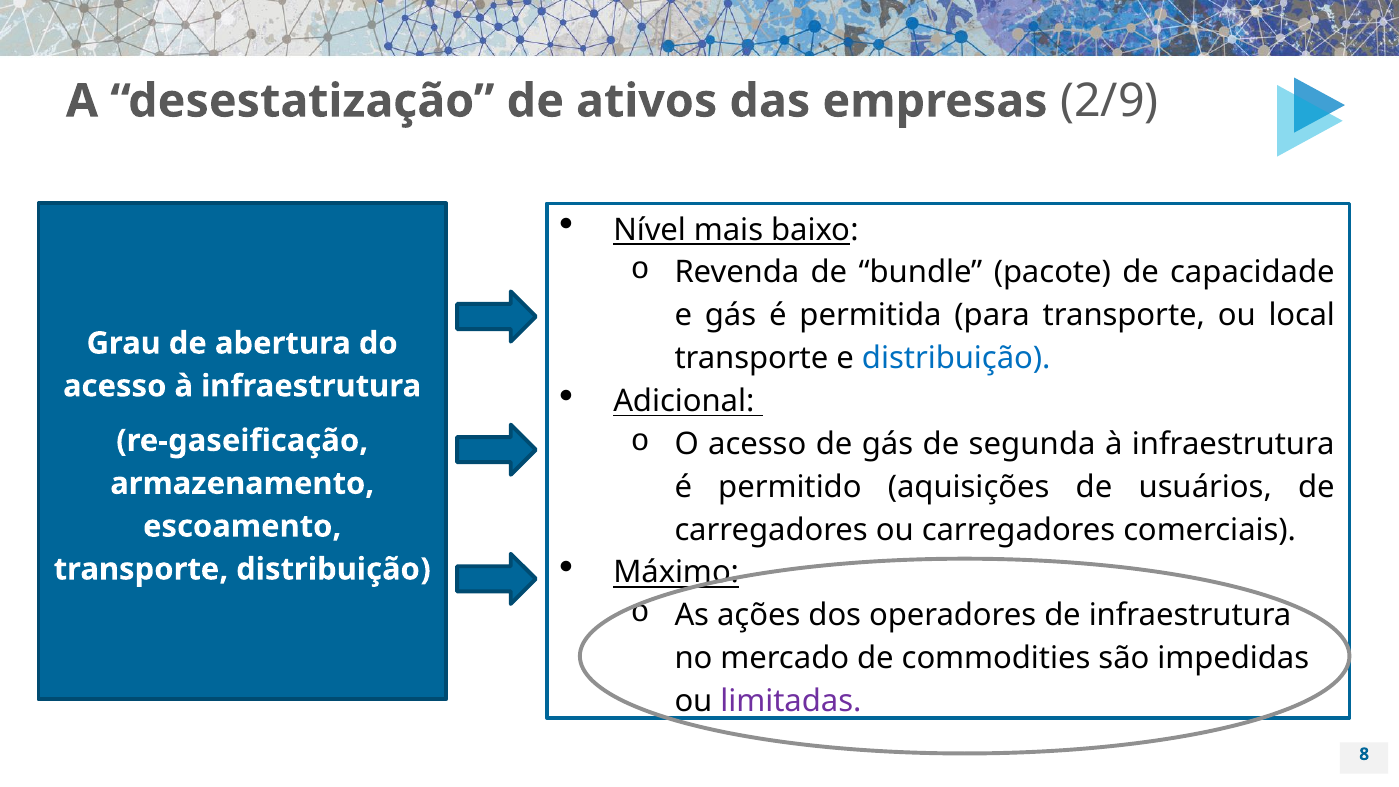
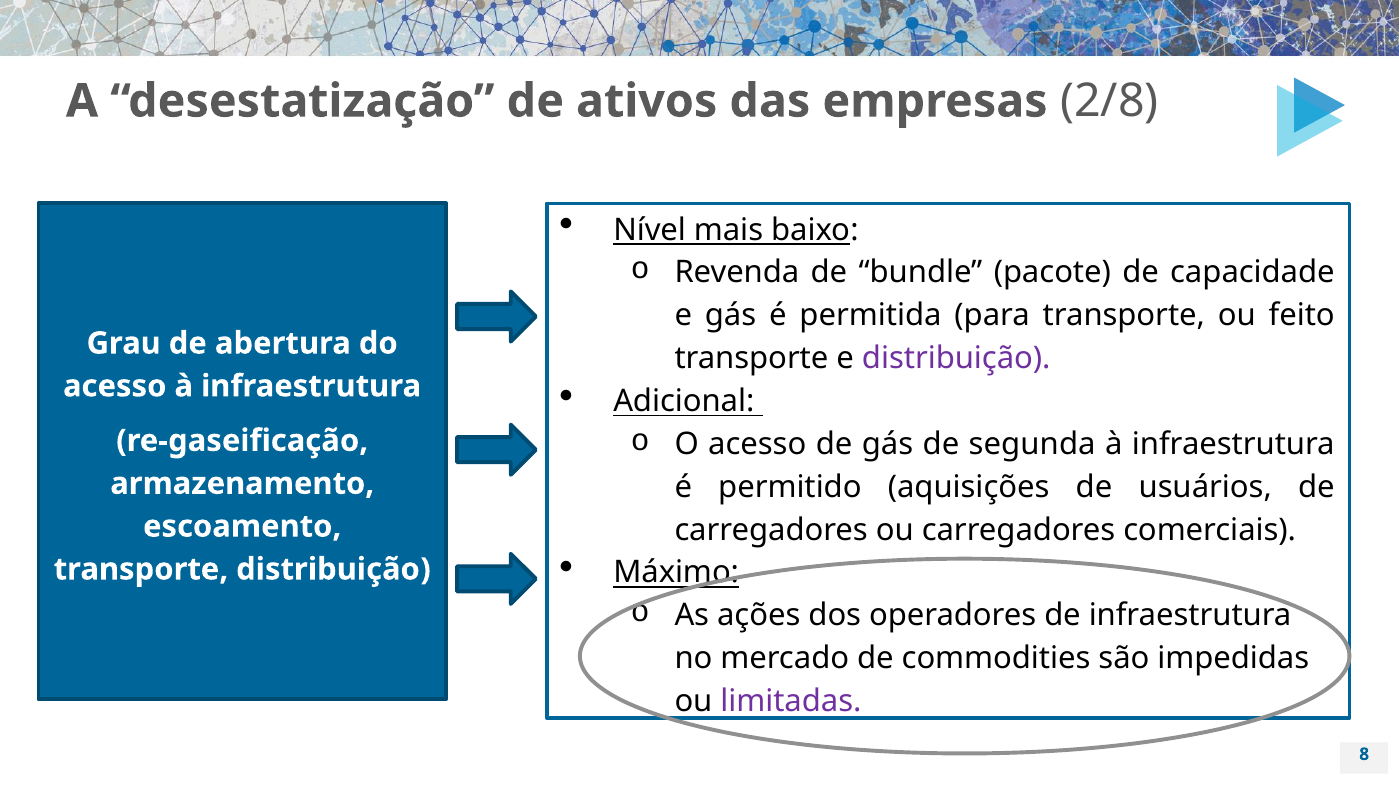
2/9: 2/9 -> 2/8 (1109, 101)
local: local -> feito (1302, 316)
distribuição colour: blue -> purple (956, 358)
